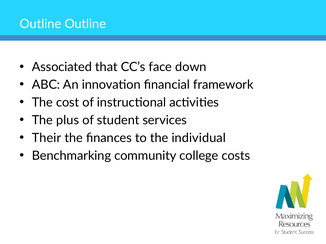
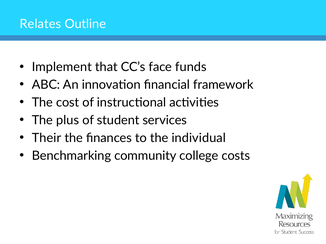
Outline: Outline -> Relates (40, 24)
Associated: Associated -> Implement (62, 67)
down: down -> funds (191, 67)
